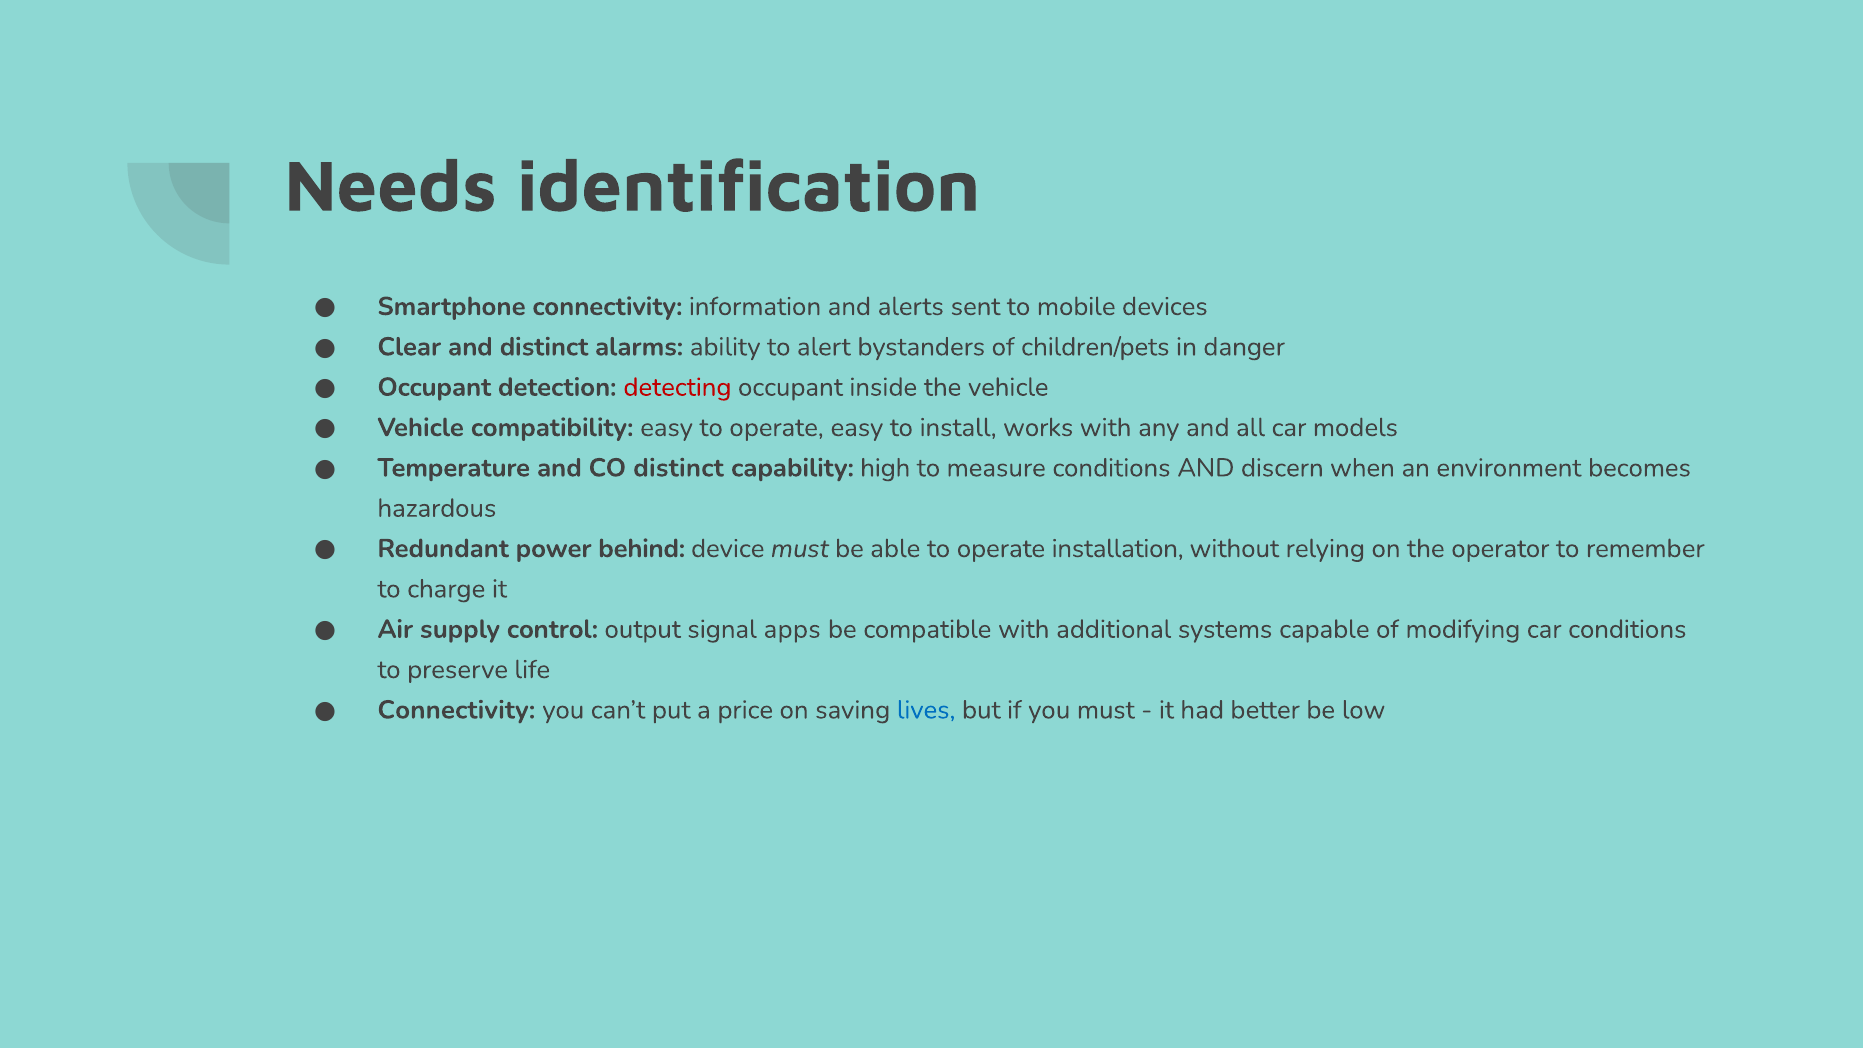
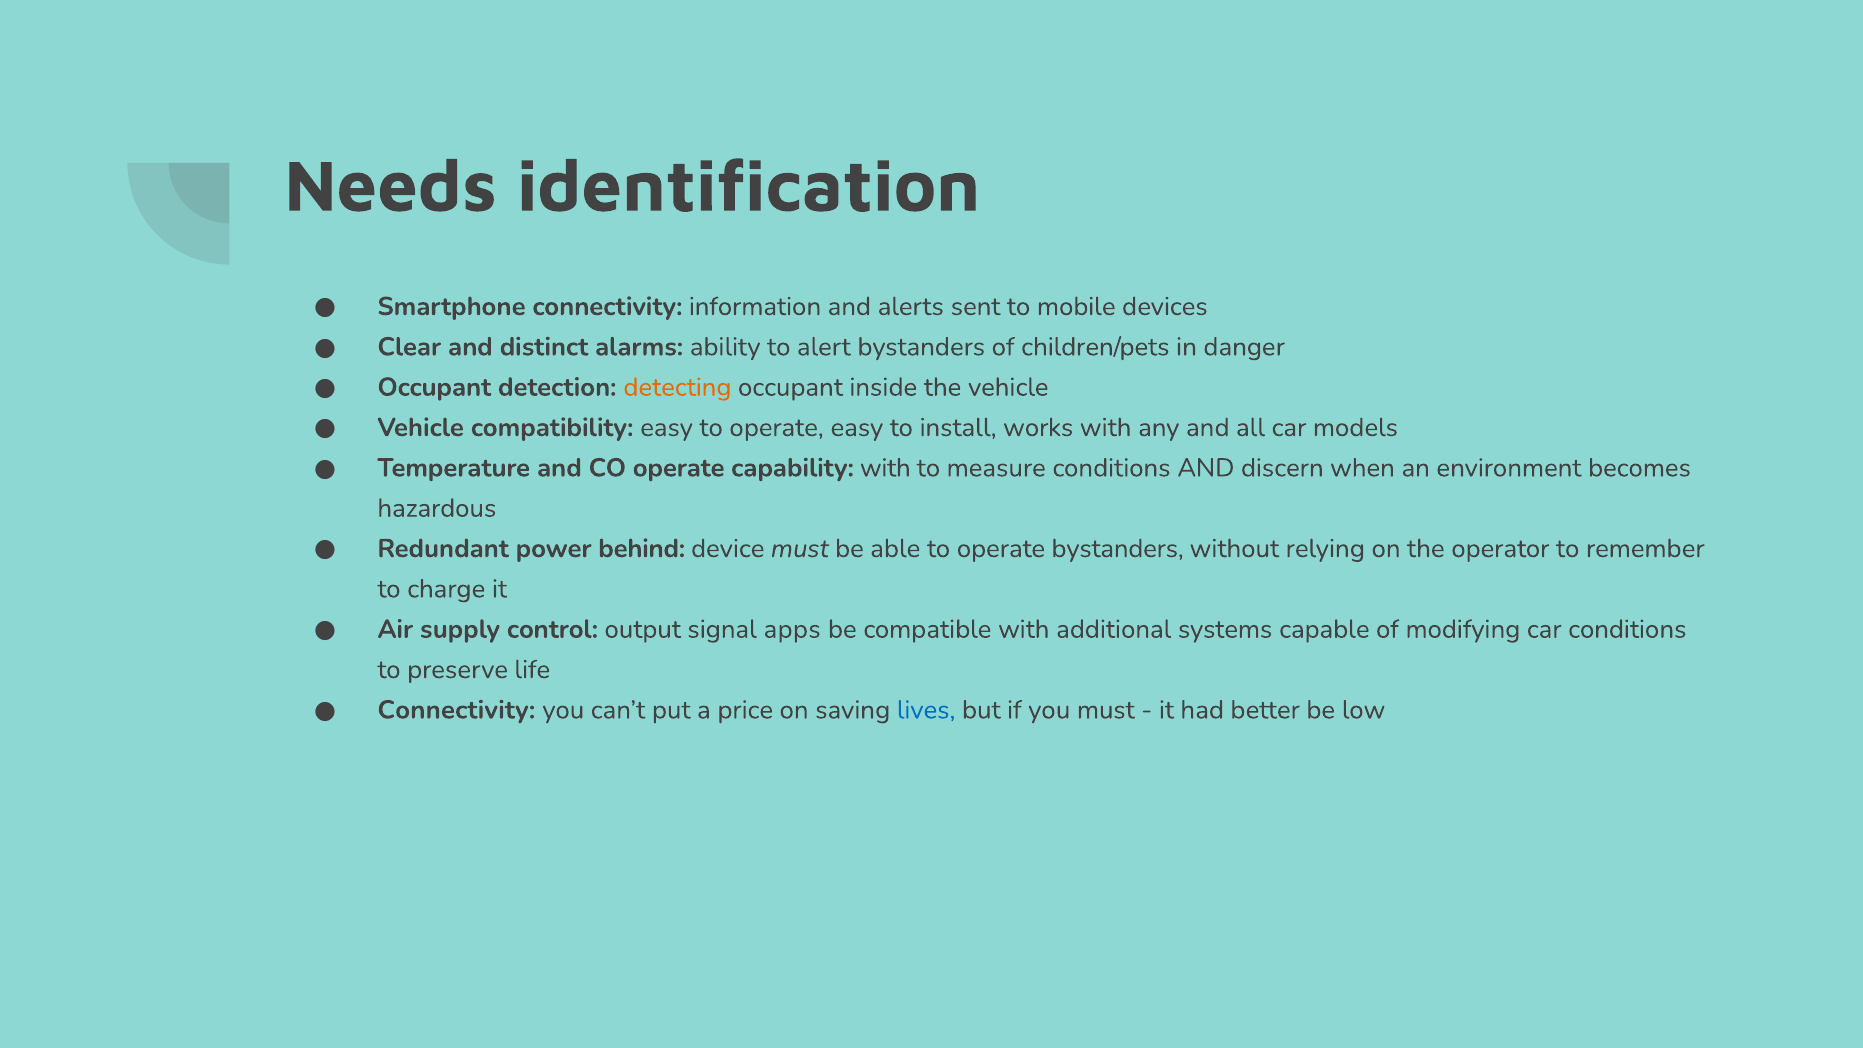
detecting colour: red -> orange (677, 387)
CO distinct: distinct -> operate (679, 468)
capability high: high -> with (885, 468)
operate installation: installation -> bystanders (1118, 549)
